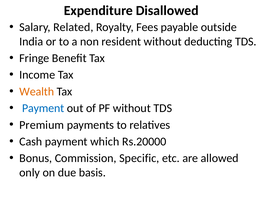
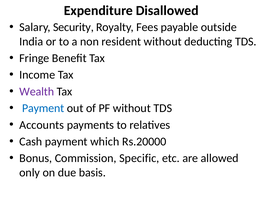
Related: Related -> Security (73, 27)
Wealth colour: orange -> purple (37, 91)
Premium: Premium -> Accounts (42, 124)
